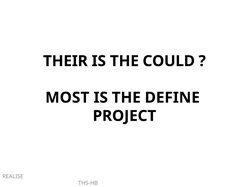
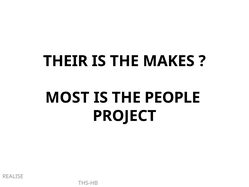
COULD: COULD -> MAKES (169, 61)
DEFINE: DEFINE -> PEOPLE (172, 98)
